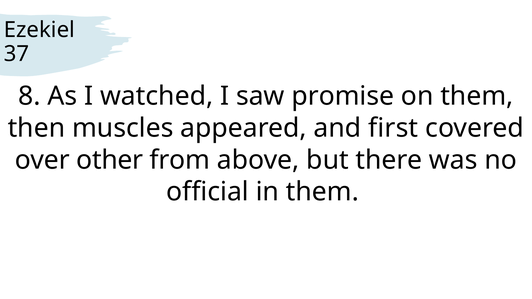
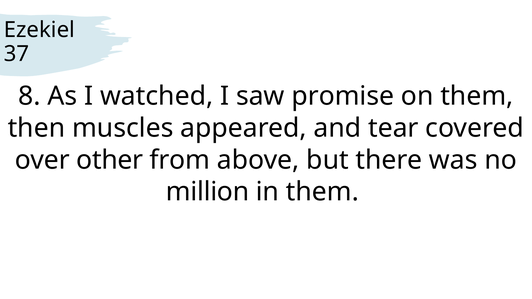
first: first -> tear (393, 128)
official: official -> million (208, 192)
